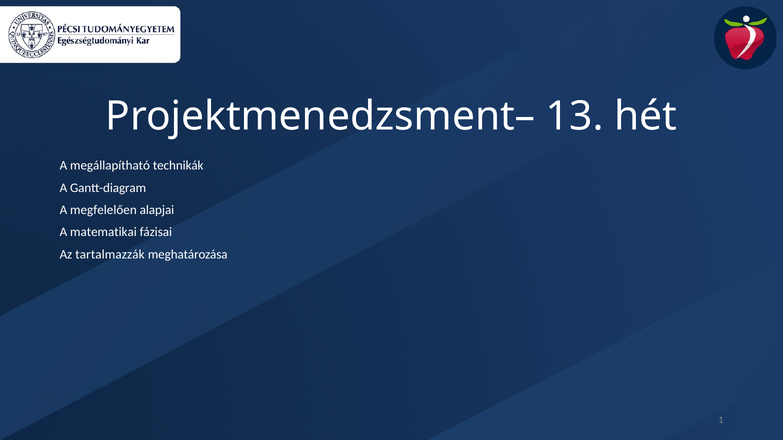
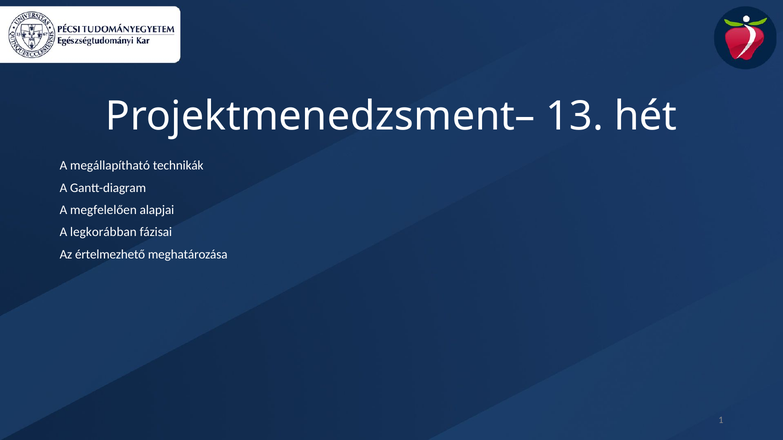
matematikai: matematikai -> legkorábban (103, 232)
tartalmazzák: tartalmazzák -> értelmezhető (110, 255)
